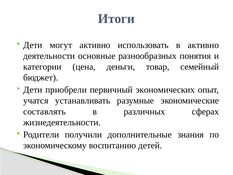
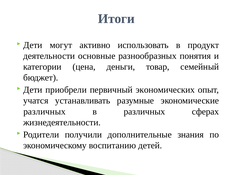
в активно: активно -> продукт (203, 45)
составлять: составлять -> различных (44, 111)
